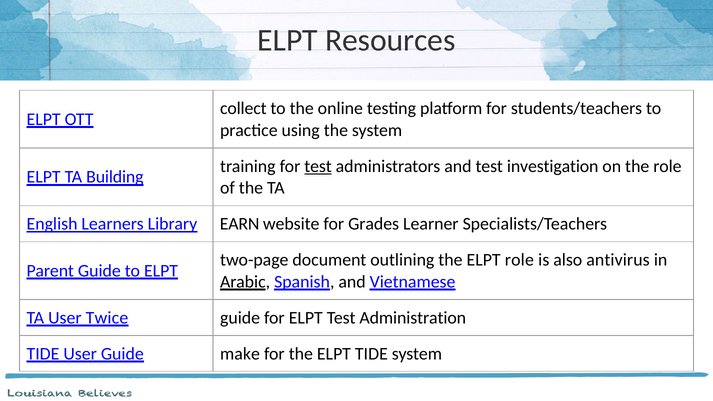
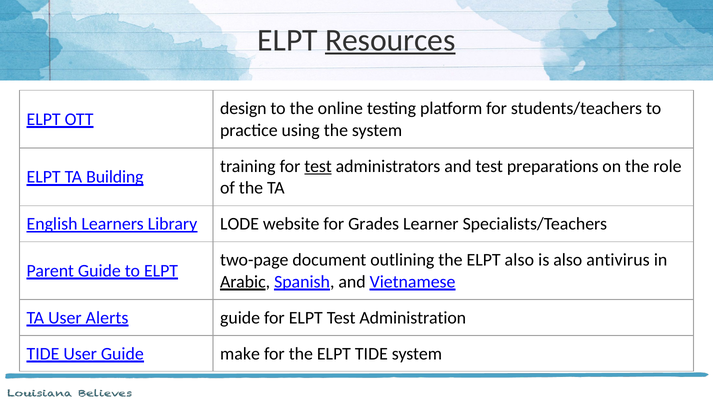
Resources underline: none -> present (390, 40)
collect: collect -> design (243, 109)
investigation: investigation -> preparations (553, 166)
EARN: EARN -> LODE (240, 224)
ELPT role: role -> also (519, 260)
Twice: Twice -> Alerts (107, 318)
